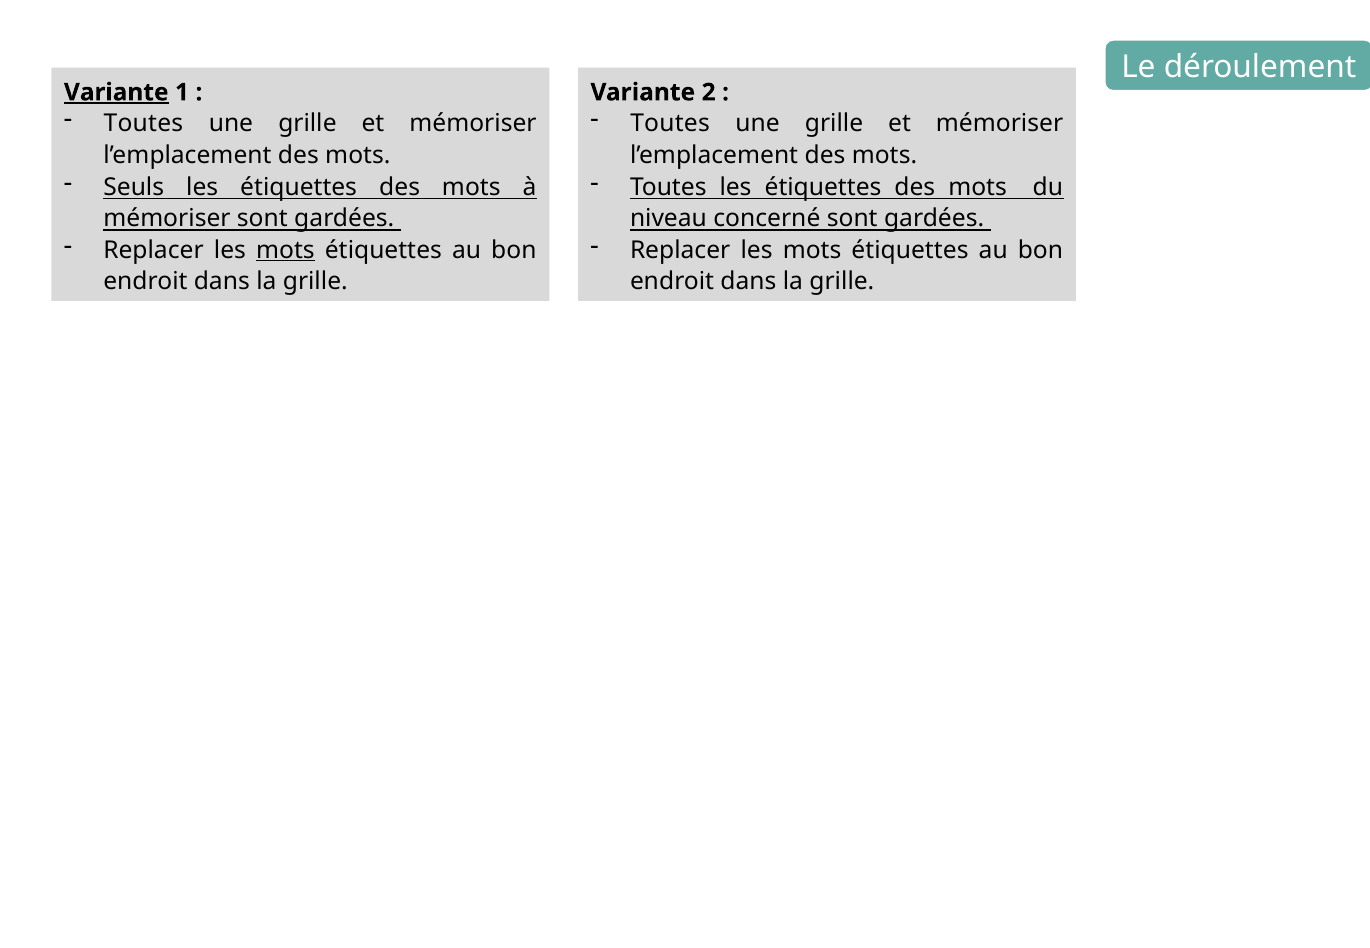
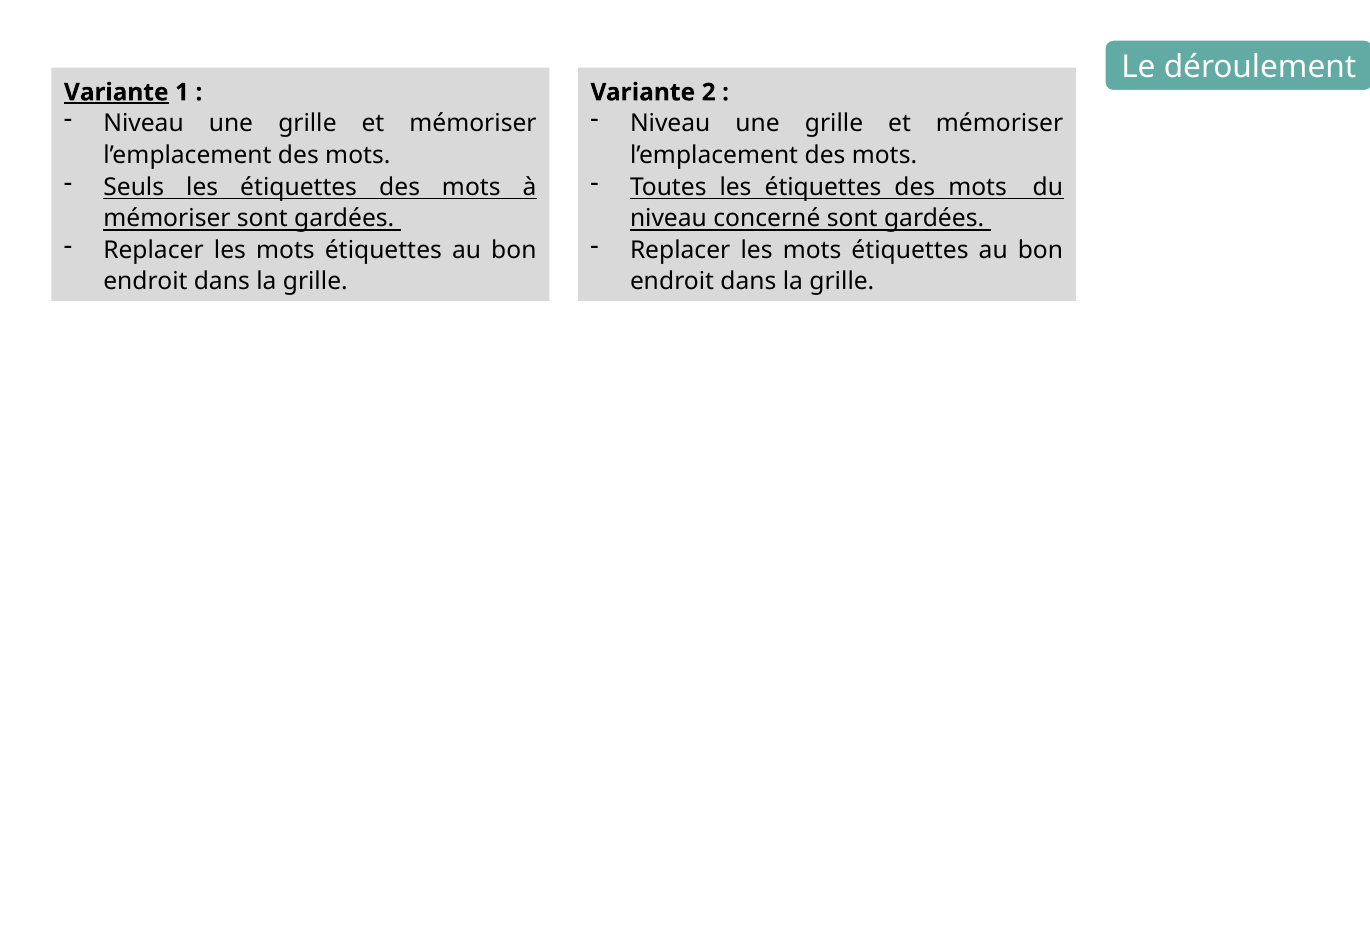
Toutes: Toutes -> Niveau (144, 124)
Toutes: Toutes -> Niveau (670, 124)
mots underline: present -> none (286, 250)
